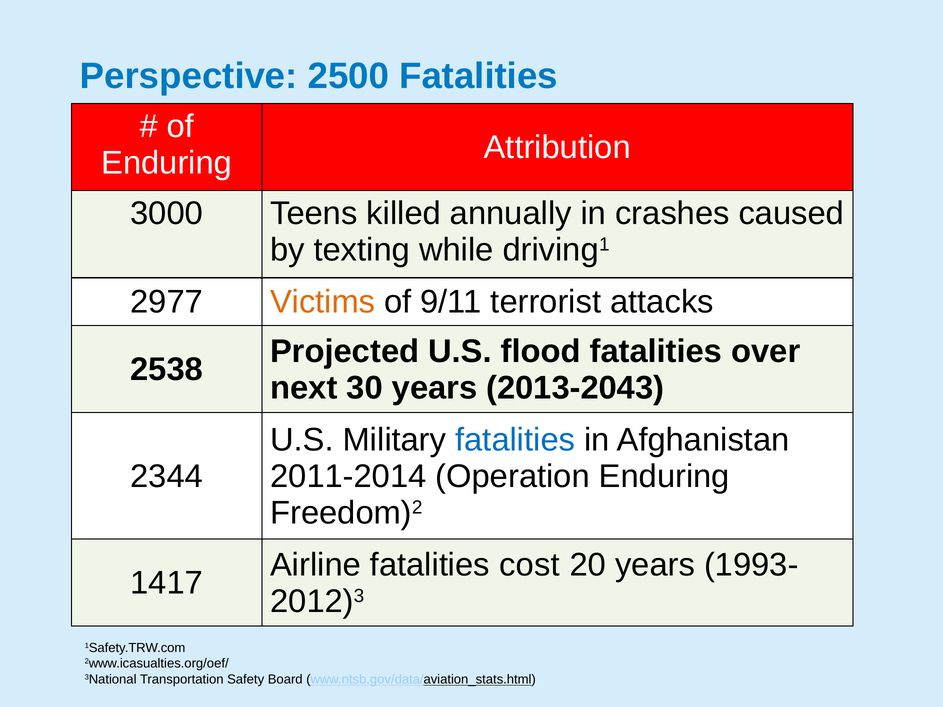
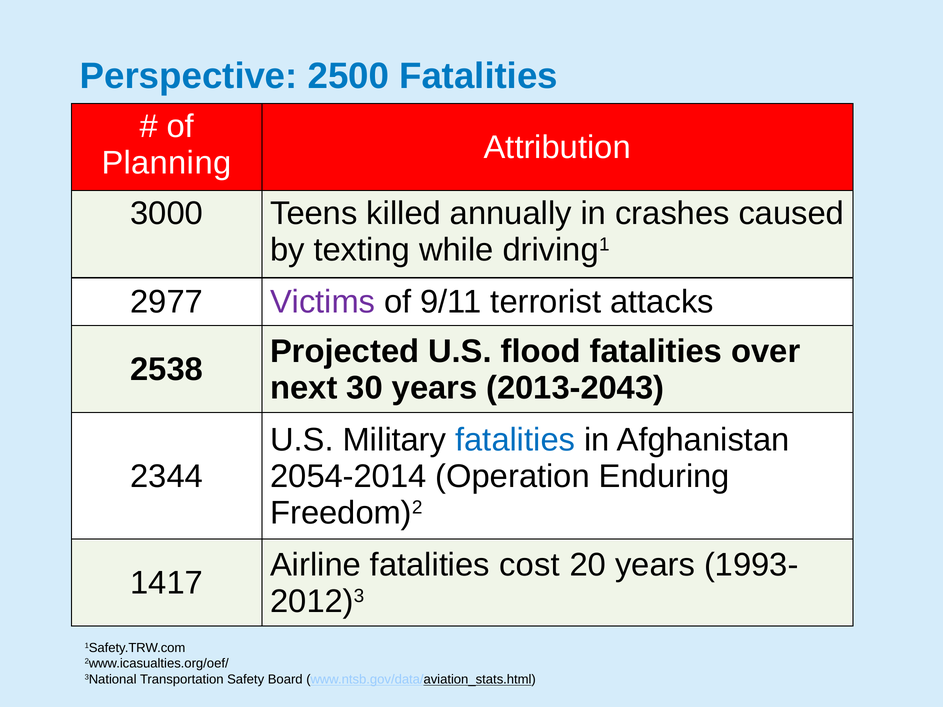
Enduring: Enduring -> Planning (166, 163)
Victims colour: orange -> purple (323, 302)
2011-2014: 2011-2014 -> 2054-2014 (348, 476)
